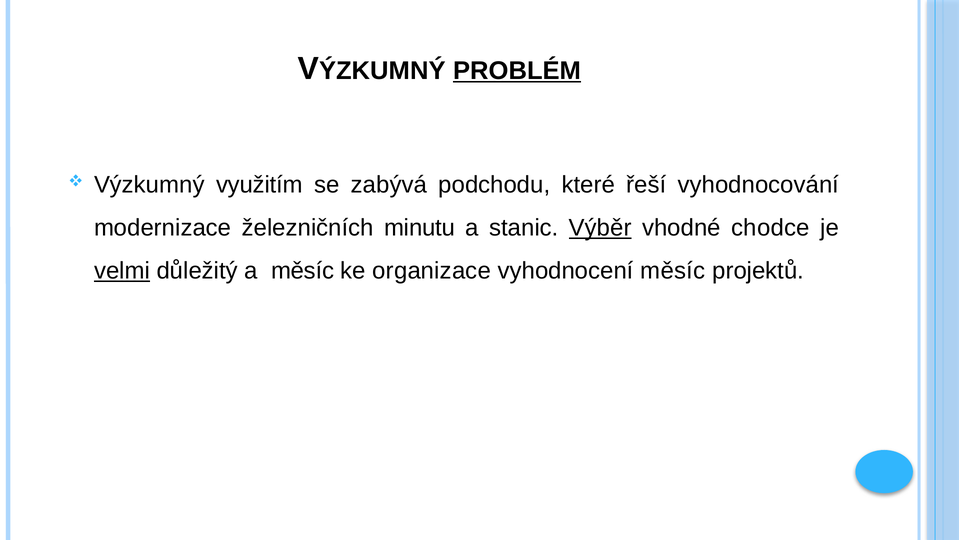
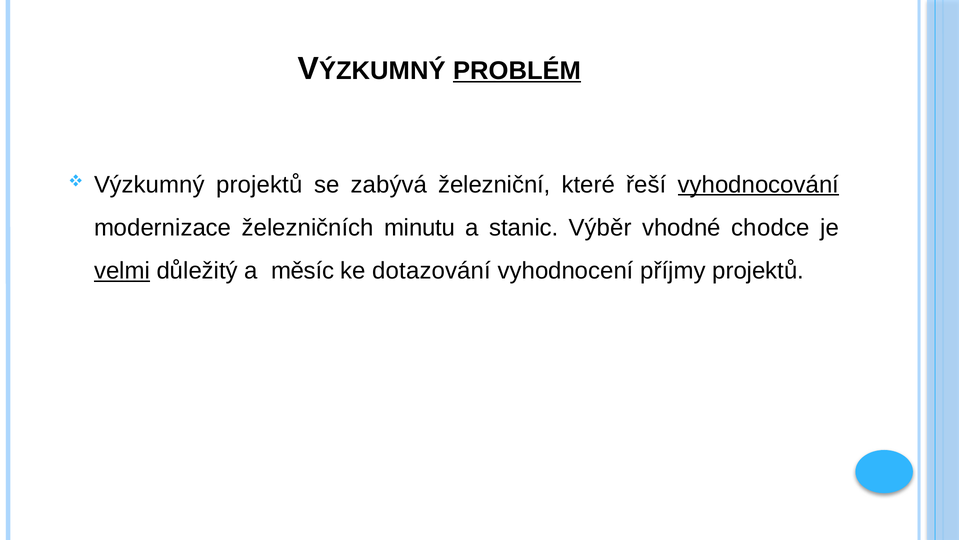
Výzkumný využitím: využitím -> projektů (259, 184)
podchodu: podchodu -> železniční (494, 184)
vyhodnocování underline: none -> present (758, 184)
Výběr underline: present -> none (600, 228)
organizace: organizace -> dotazování (432, 271)
vyhodnocení měsíc: měsíc -> příjmy (673, 271)
